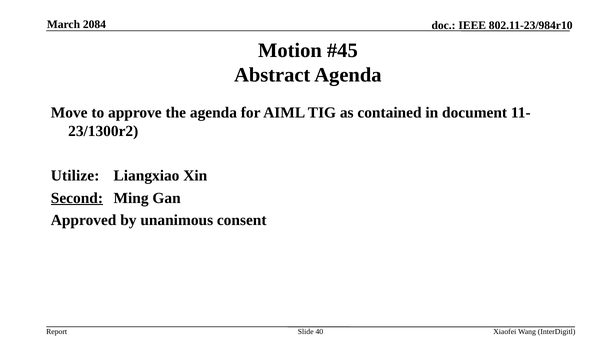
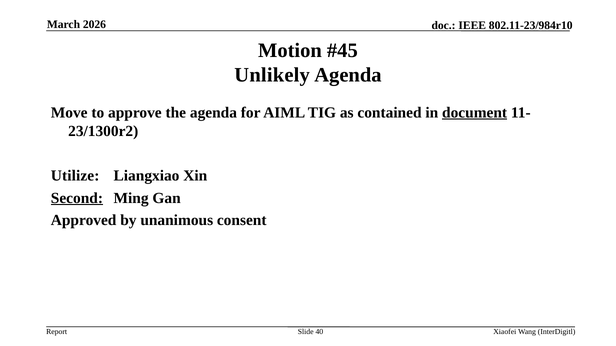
2084: 2084 -> 2026 (94, 24)
Abstract: Abstract -> Unlikely (272, 75)
document underline: none -> present (475, 113)
